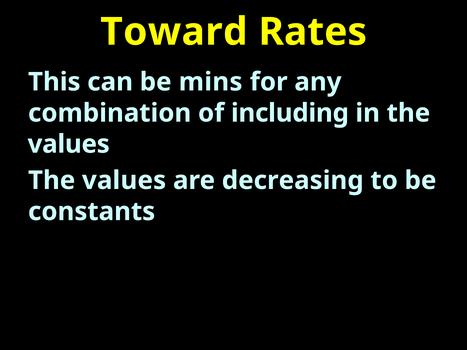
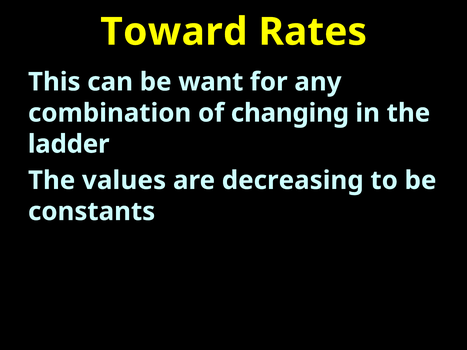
mins: mins -> want (211, 82)
including: including -> changing (290, 113)
values: values -> ladder (69, 144)
